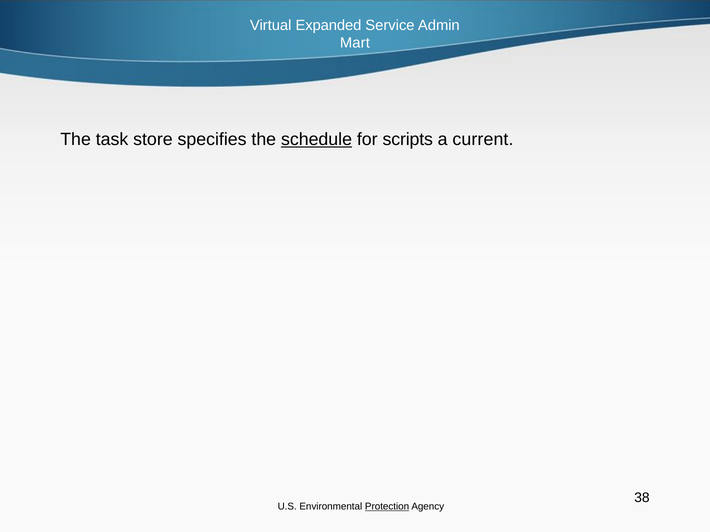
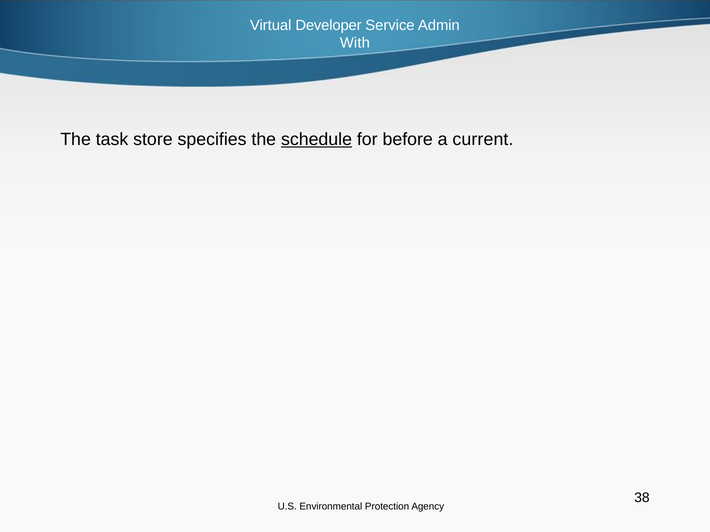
Expanded: Expanded -> Developer (328, 25)
Mart: Mart -> With (355, 43)
scripts: scripts -> before (408, 140)
Protection underline: present -> none (387, 507)
